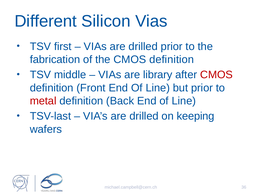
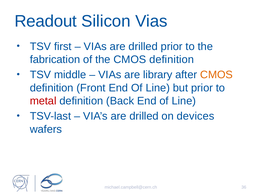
Different: Different -> Readout (46, 21)
CMOS colour: red -> orange (217, 75)
keeping: keeping -> devices (196, 116)
